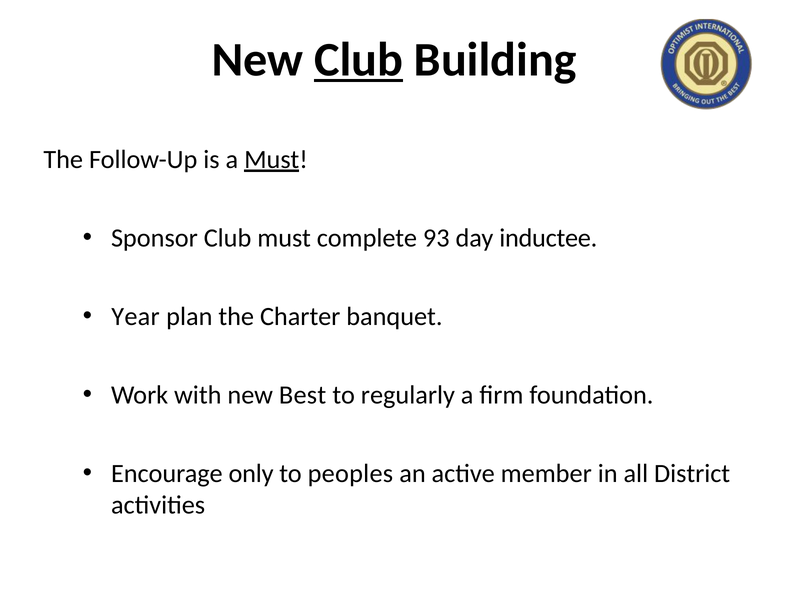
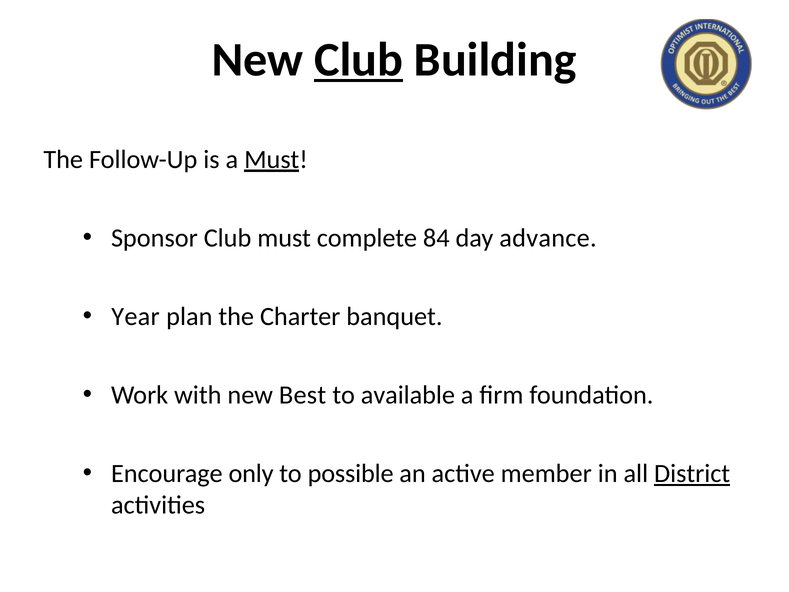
93: 93 -> 84 (436, 238)
inductee: inductee -> advance (548, 238)
regularly: regularly -> available (408, 395)
peoples: peoples -> possible (351, 473)
District underline: none -> present (692, 473)
